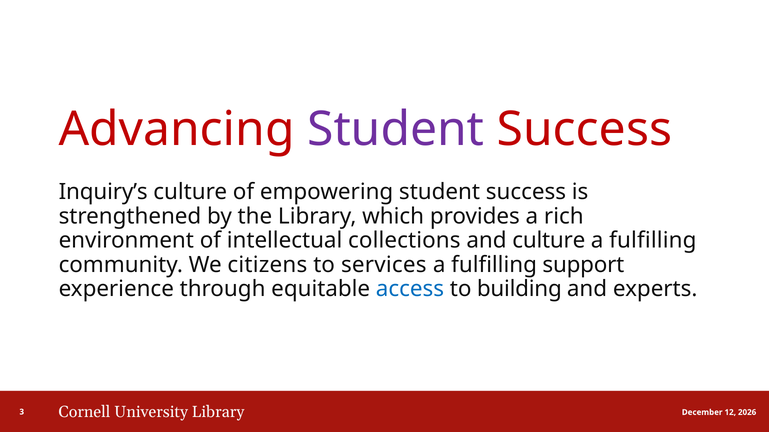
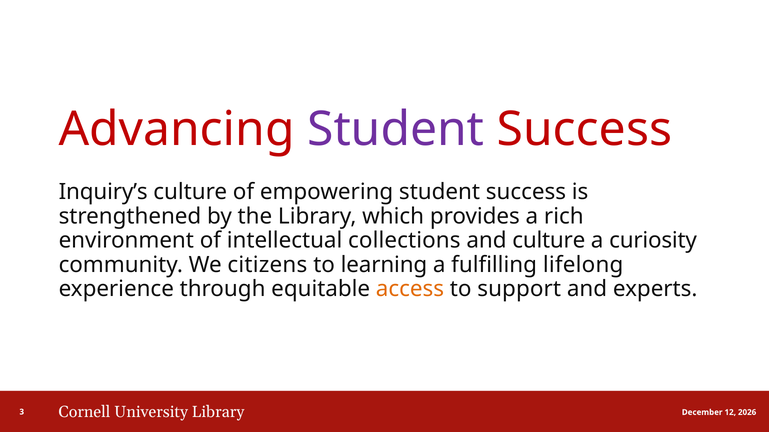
fulfilling: fulfilling -> curiosity (653, 241)
services: services -> learning (384, 265)
support: support -> lifelong (583, 265)
access colour: blue -> orange (410, 289)
building: building -> support (519, 289)
